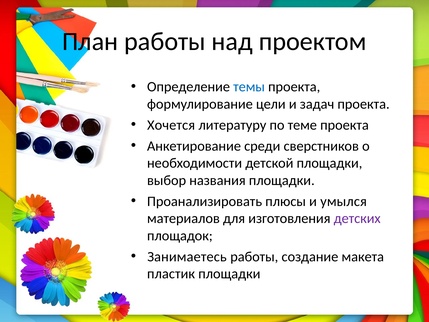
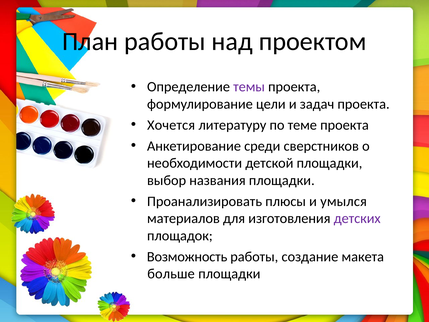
темы colour: blue -> purple (249, 87)
Зaнимaeтecь: Зaнимaeтecь -> Возможность (187, 257)
пластик: пластик -> больше (171, 274)
